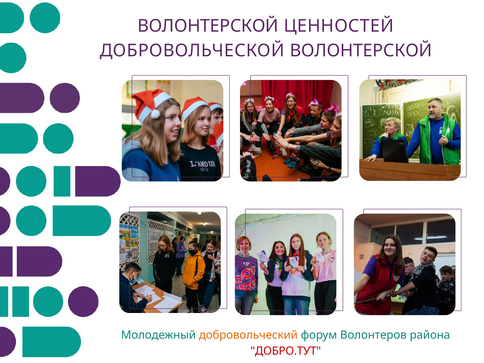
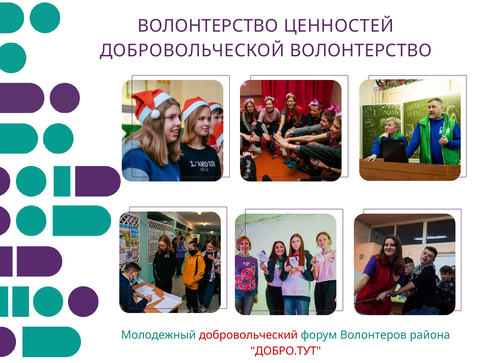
ВОЛОНТЕРСКОЙ: ВОЛОНТЕРСКОЙ -> ВОЛОНТЕРСТВО (208, 26)
ДОБРОВОЛЬЧЕСКОЙ ВОЛОНТЕРСКОЙ: ВОЛОНТЕРСКОЙ -> ВОЛОНТЕРСТВО (361, 51)
добровольческий colour: orange -> red (248, 335)
